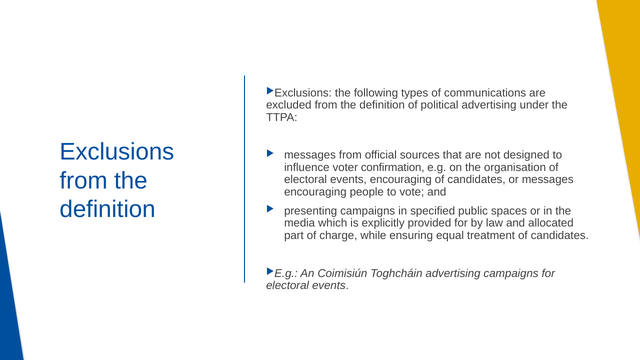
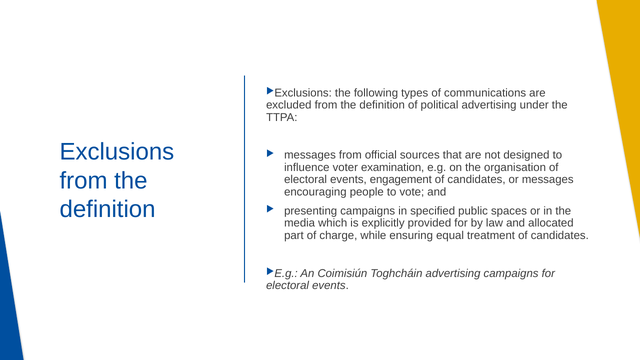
confirmation: confirmation -> examination (393, 167)
events encouraging: encouraging -> engagement (401, 180)
